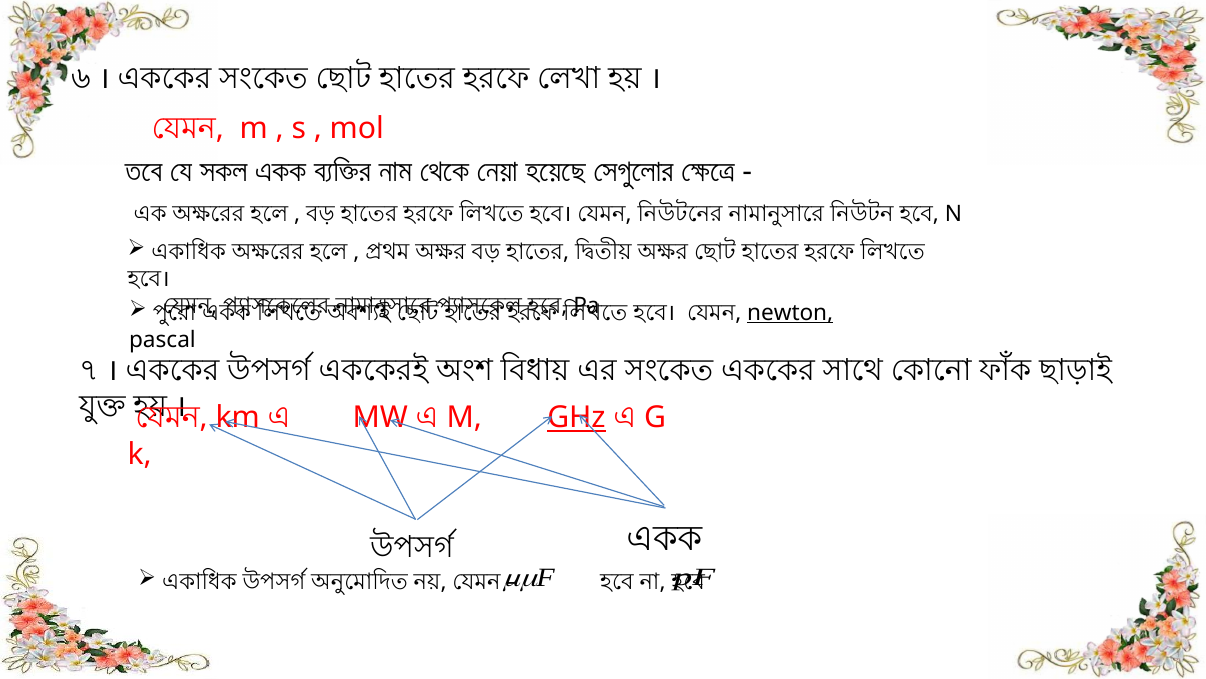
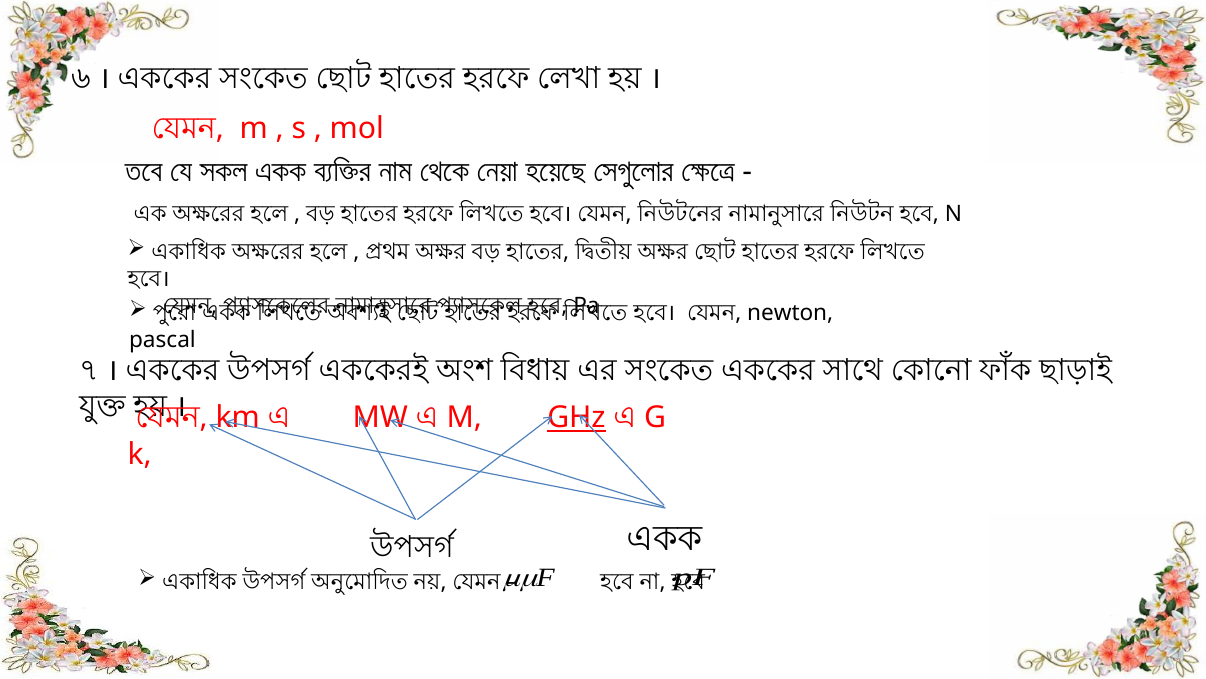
newton underline: present -> none (790, 313)
